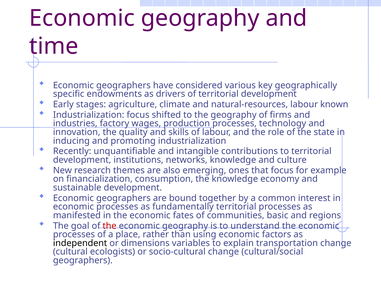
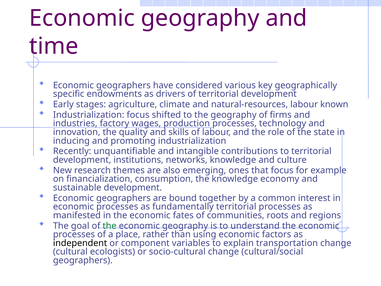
basic: basic -> roots (278, 215)
the colour: red -> green (110, 226)
dimensions: dimensions -> component (145, 243)
